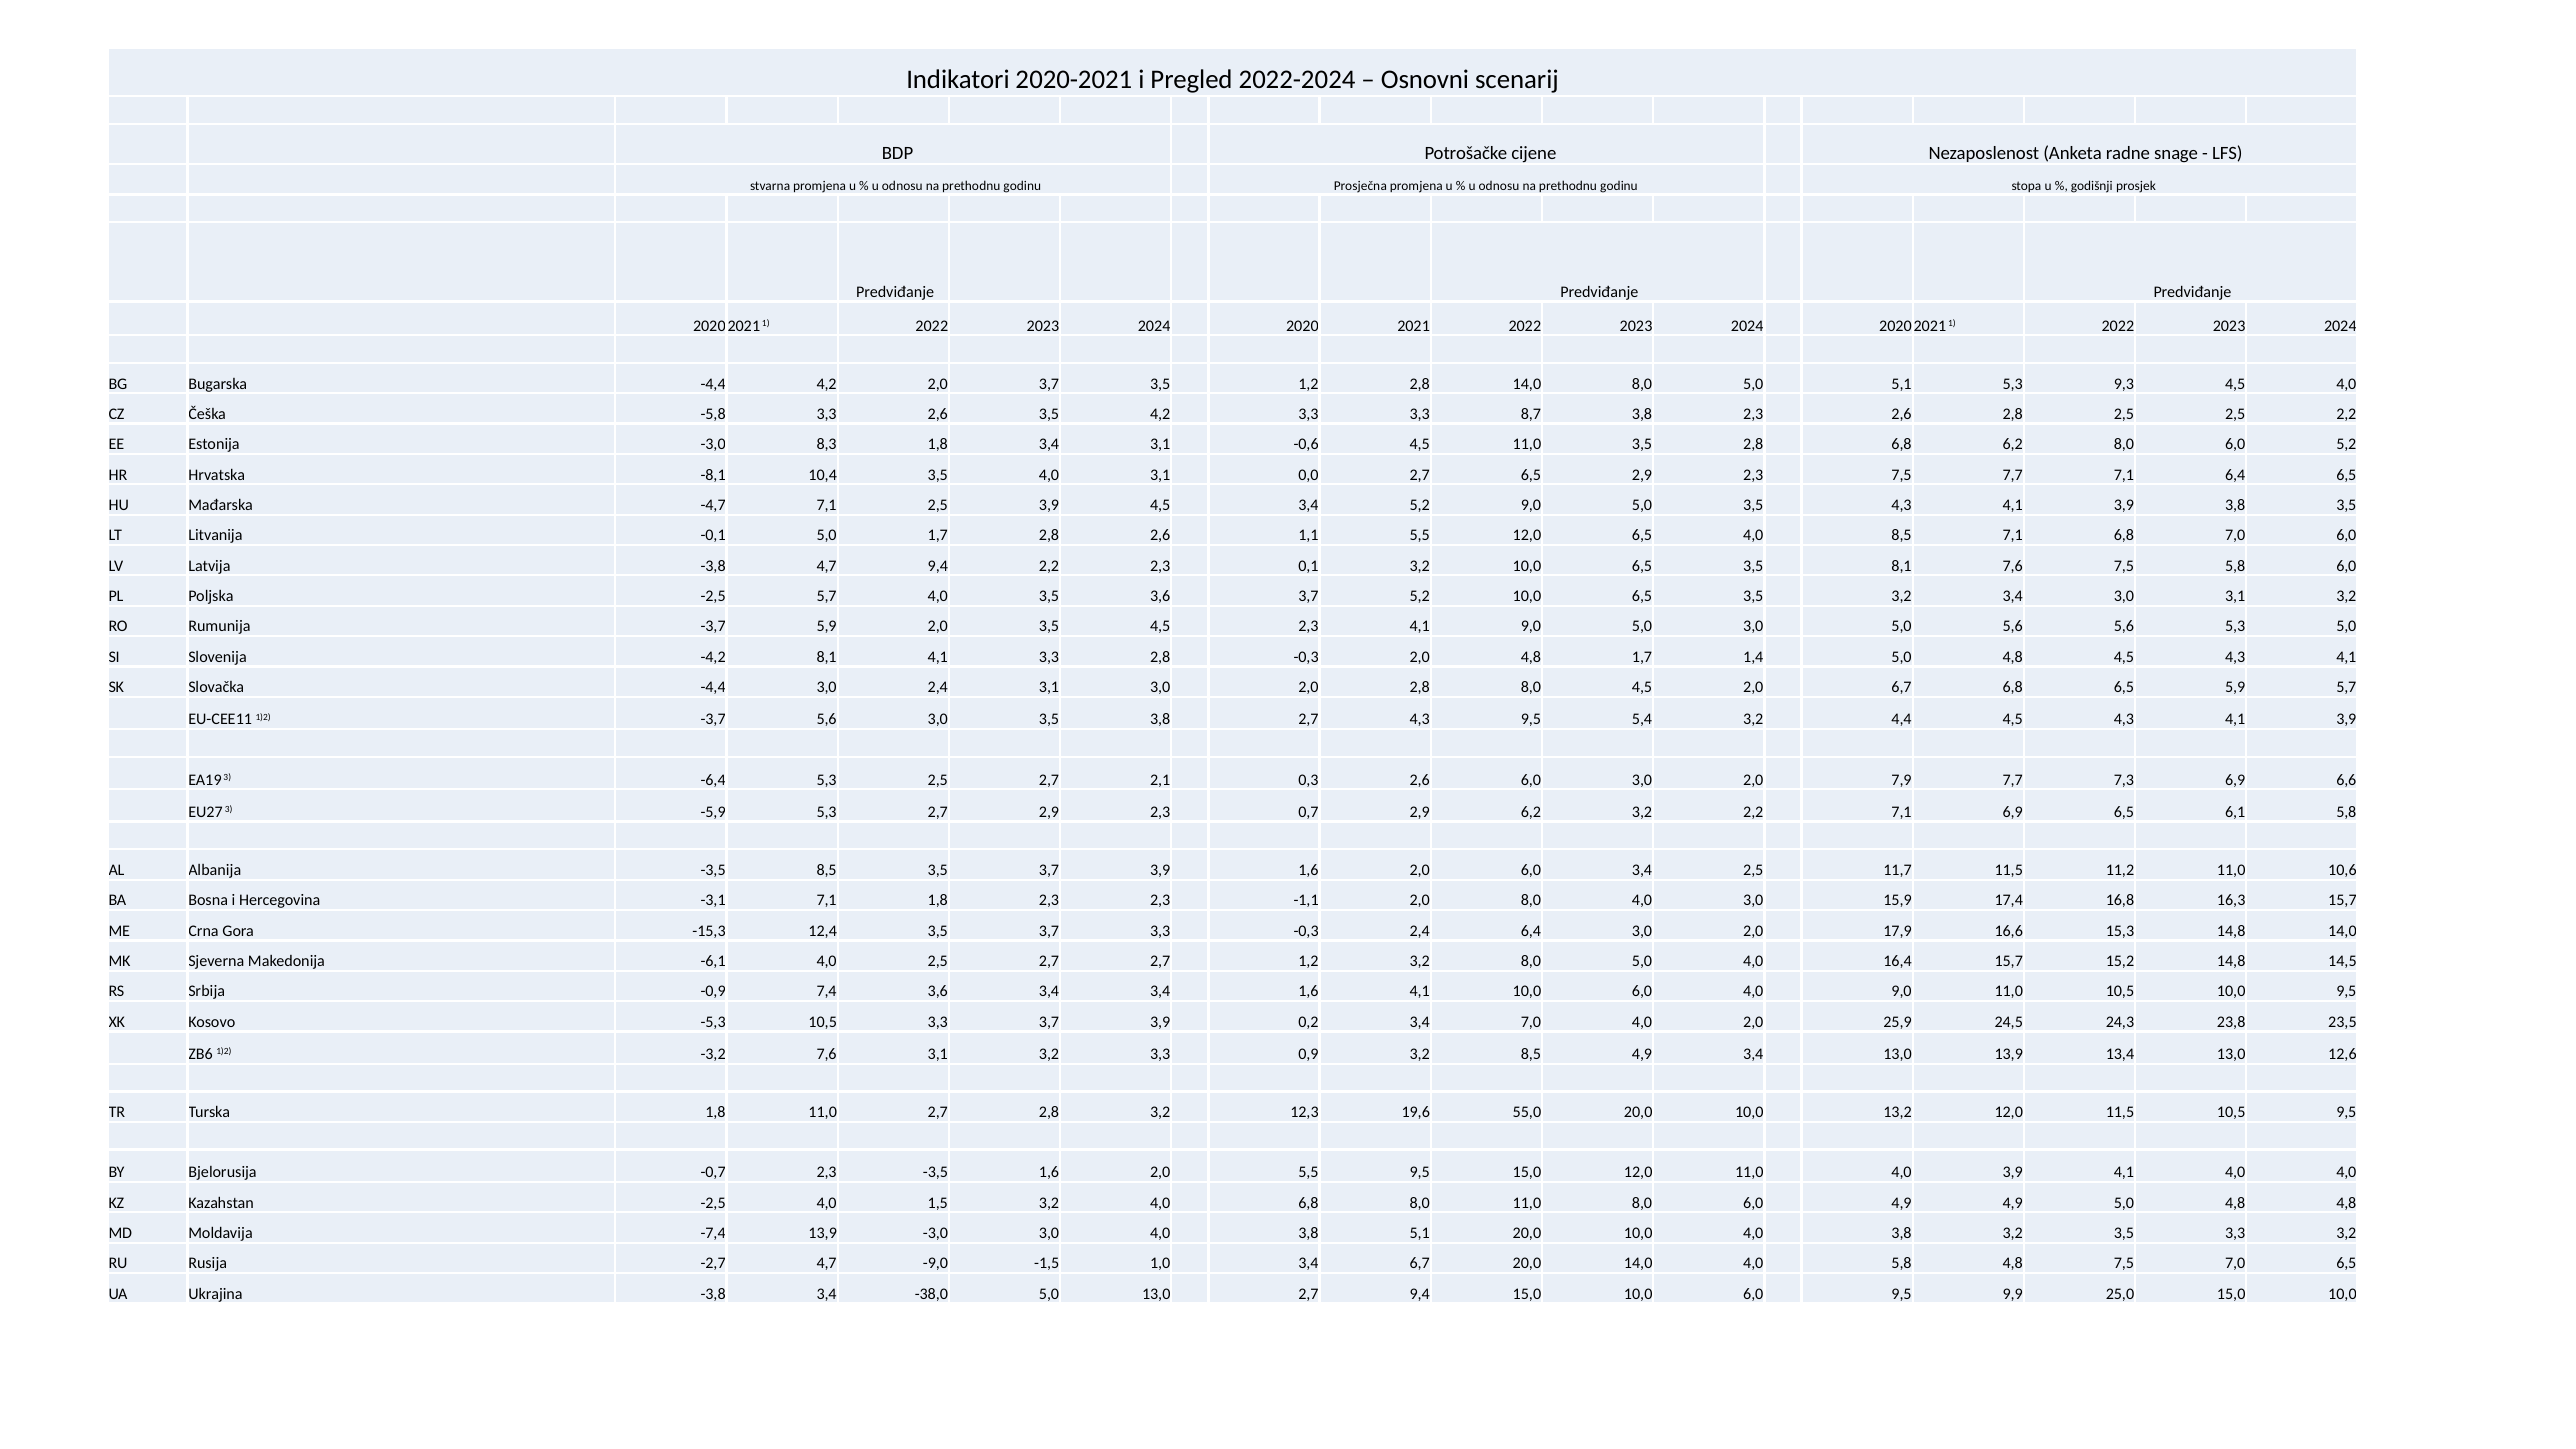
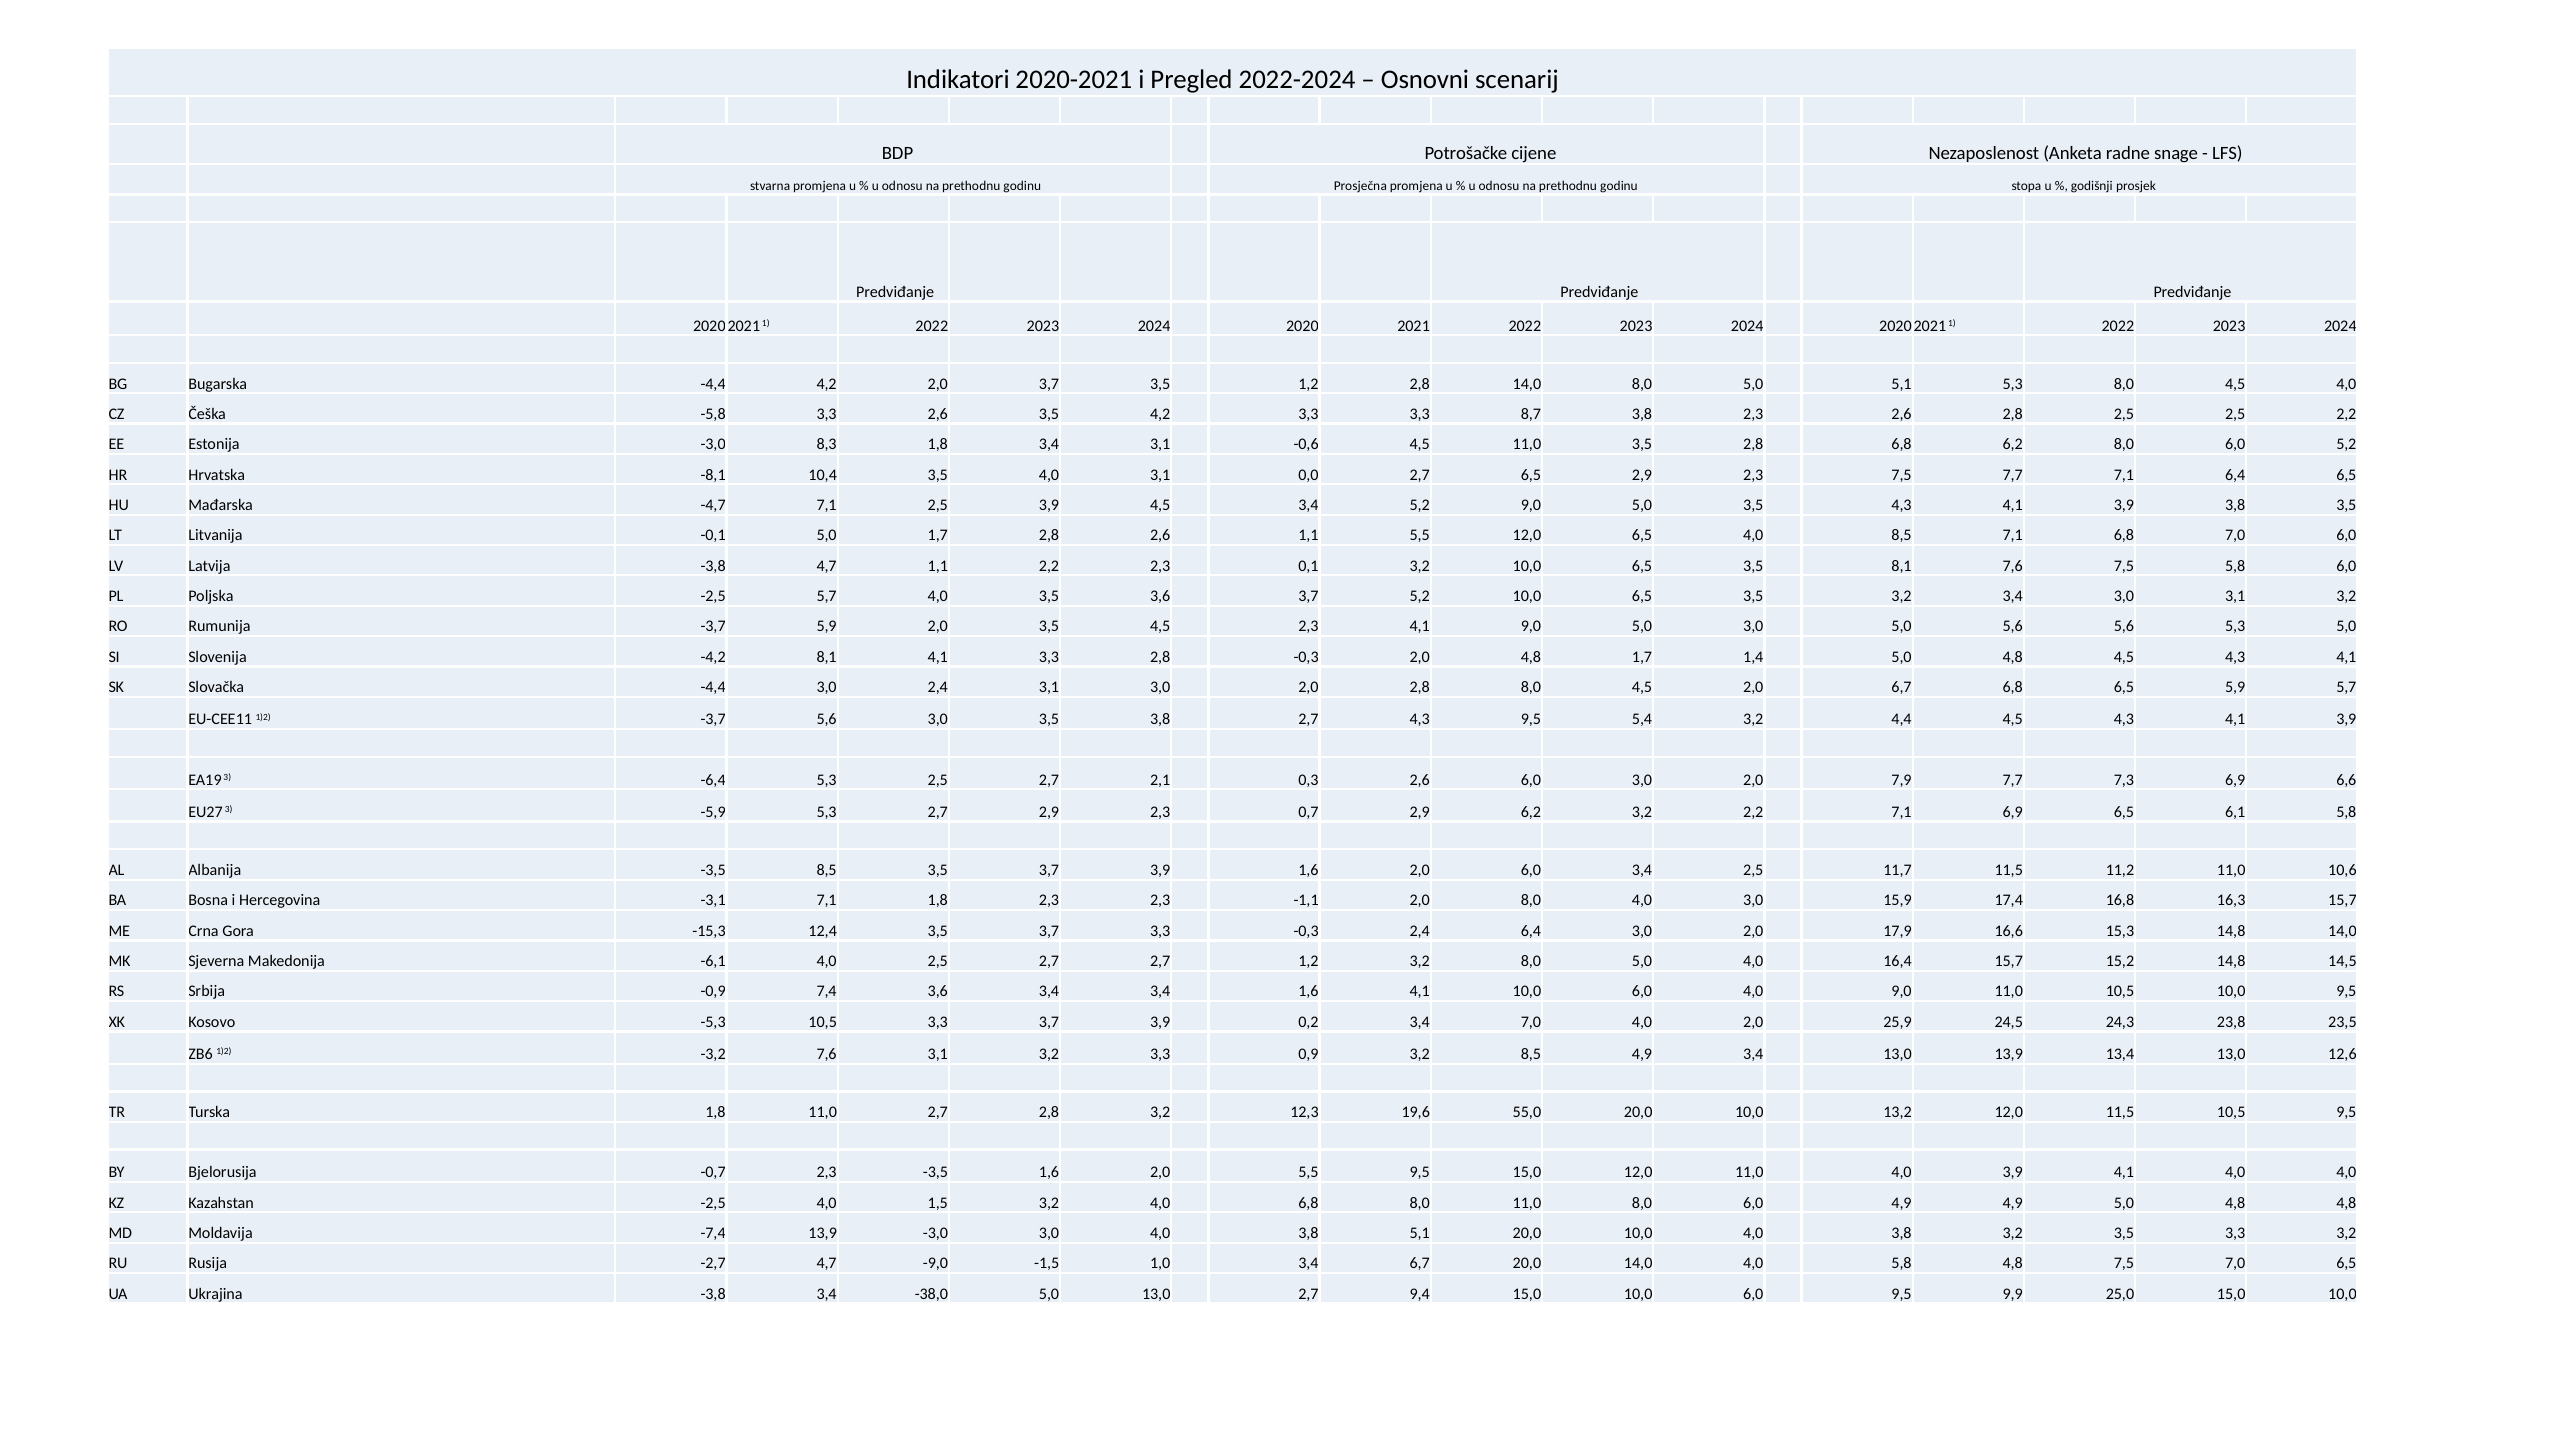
5,3 9,3: 9,3 -> 8,0 (2124, 384)
4,7 9,4: 9,4 -> 1,1 (938, 566)
